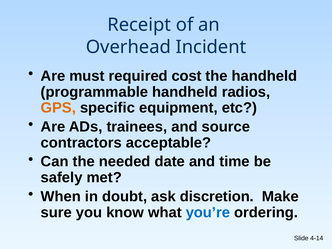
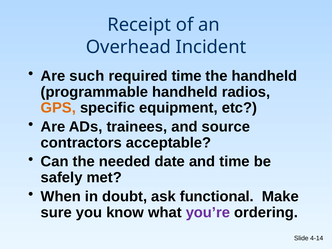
must: must -> such (87, 76)
required cost: cost -> time (187, 76)
discretion: discretion -> functional (217, 196)
you’re colour: blue -> purple (208, 212)
